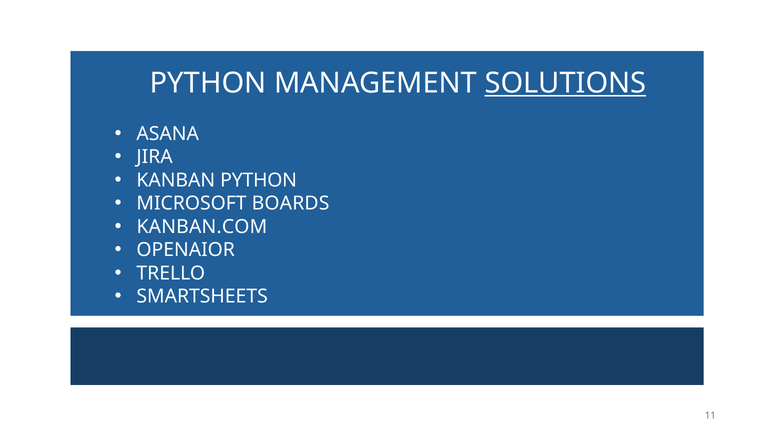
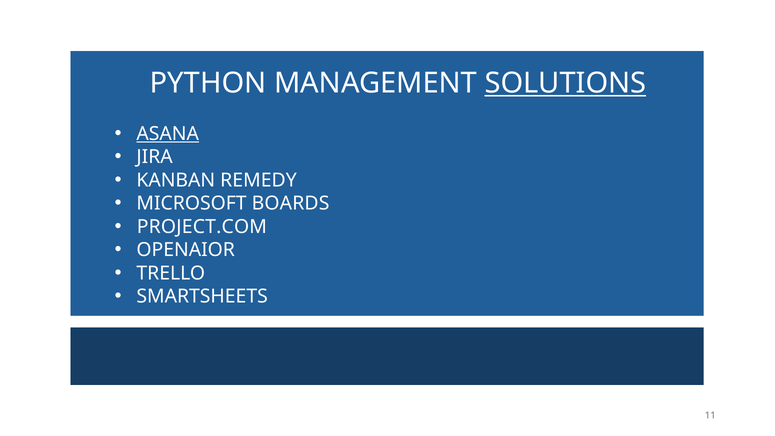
ASANA underline: none -> present (168, 134)
KANBAN PYTHON: PYTHON -> REMEDY (258, 180)
KANBAN.COM: KANBAN.COM -> PROJECT.COM (202, 227)
